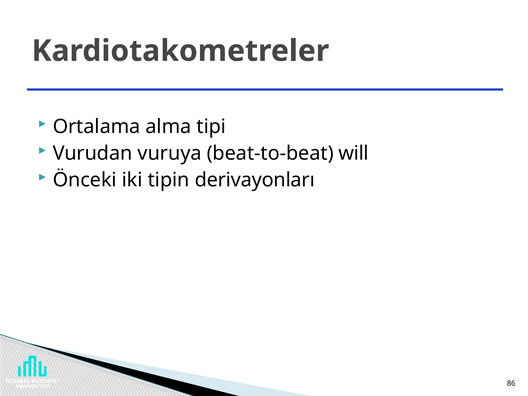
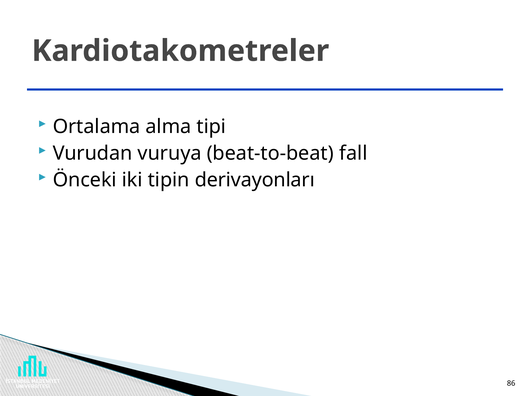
will: will -> fall (353, 153)
